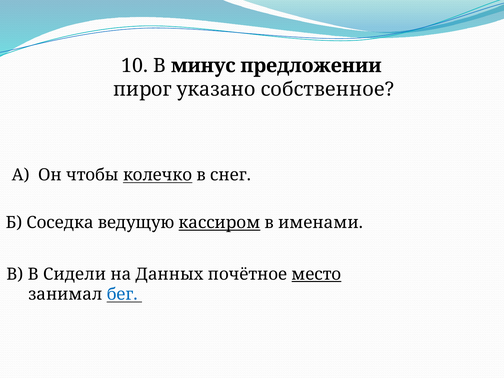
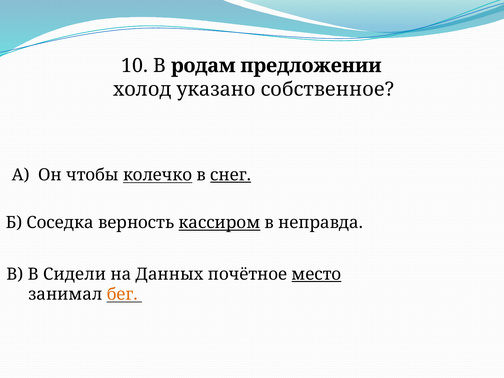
минус: минус -> родам (203, 66)
пирог: пирог -> холод (142, 89)
снег underline: none -> present (231, 175)
ведущую: ведущую -> верность (136, 223)
именами: именами -> неправда (321, 223)
бег colour: blue -> orange (122, 294)
